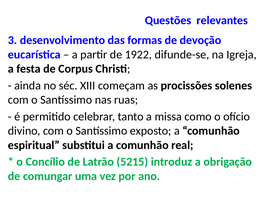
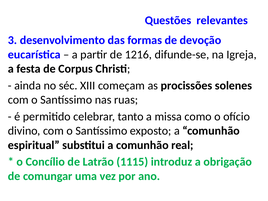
1922: 1922 -> 1216 (138, 54)
5215: 5215 -> 1115 (132, 162)
